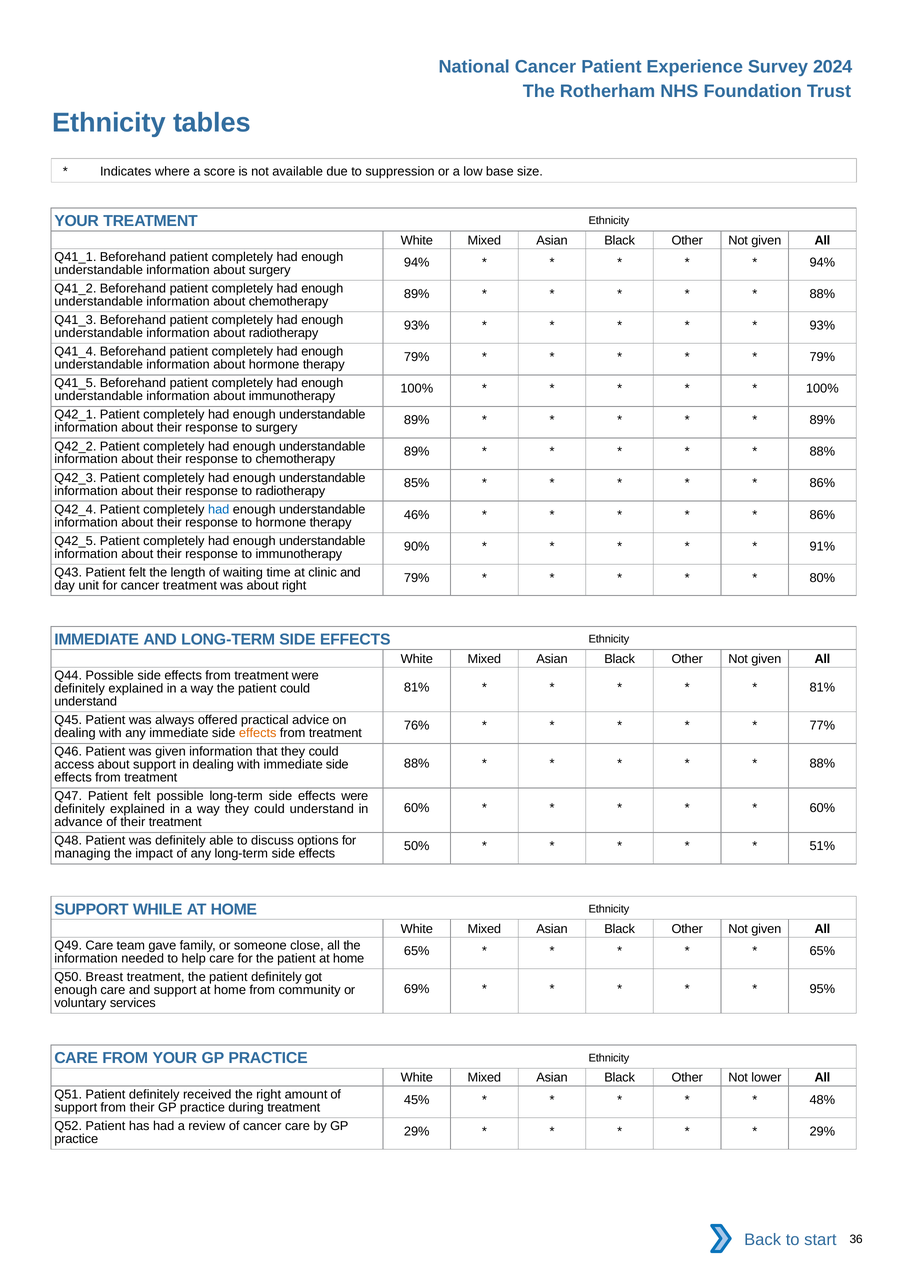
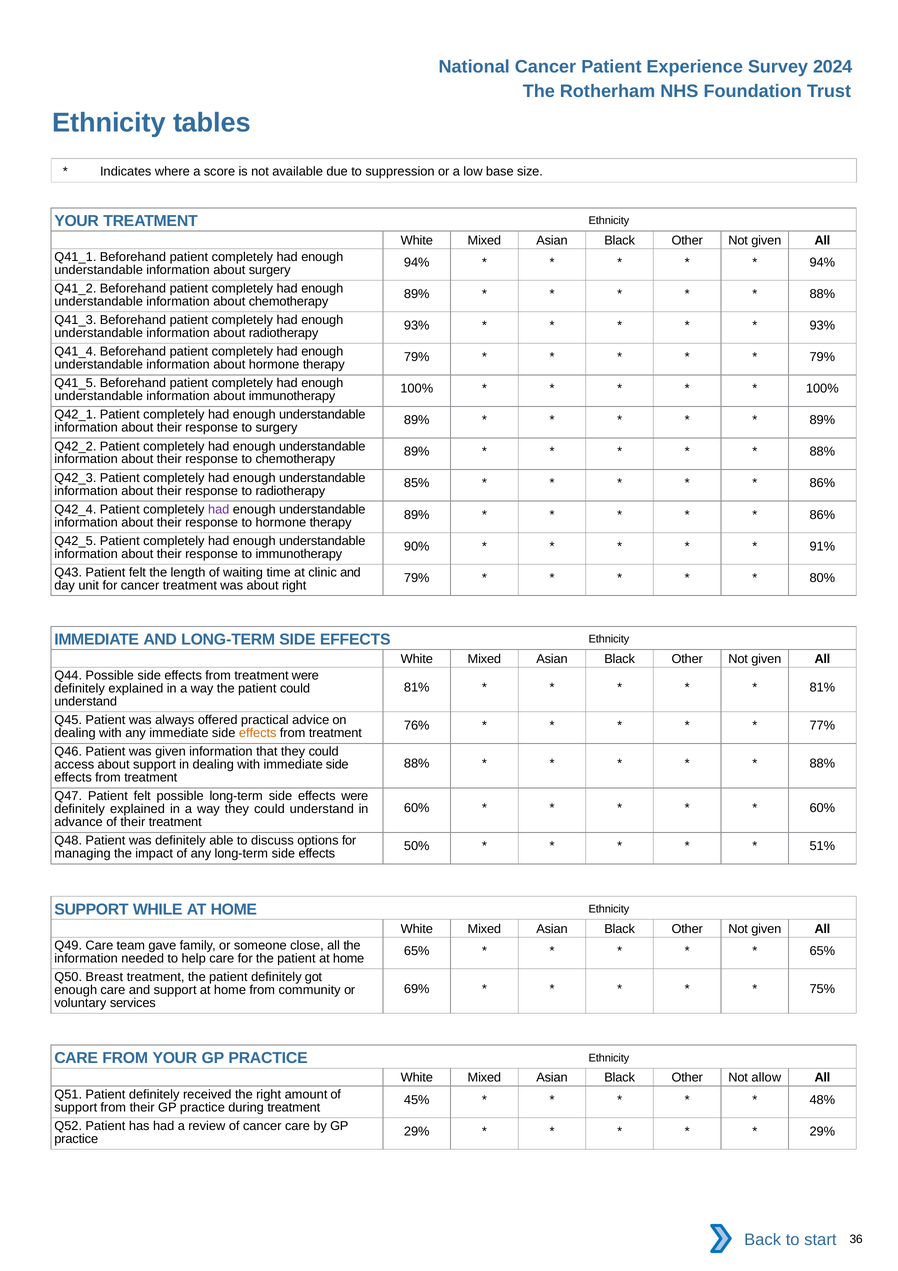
had colour: blue -> purple (219, 509)
46%: 46% -> 89% (417, 515)
95%: 95% -> 75% (822, 989)
lower: lower -> allow (766, 1077)
